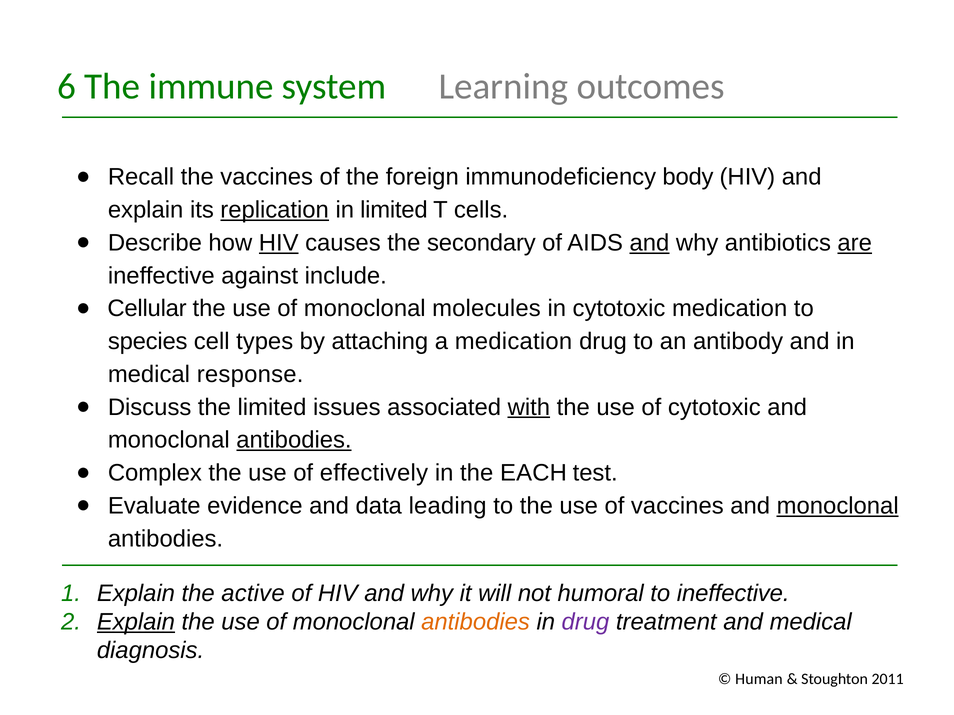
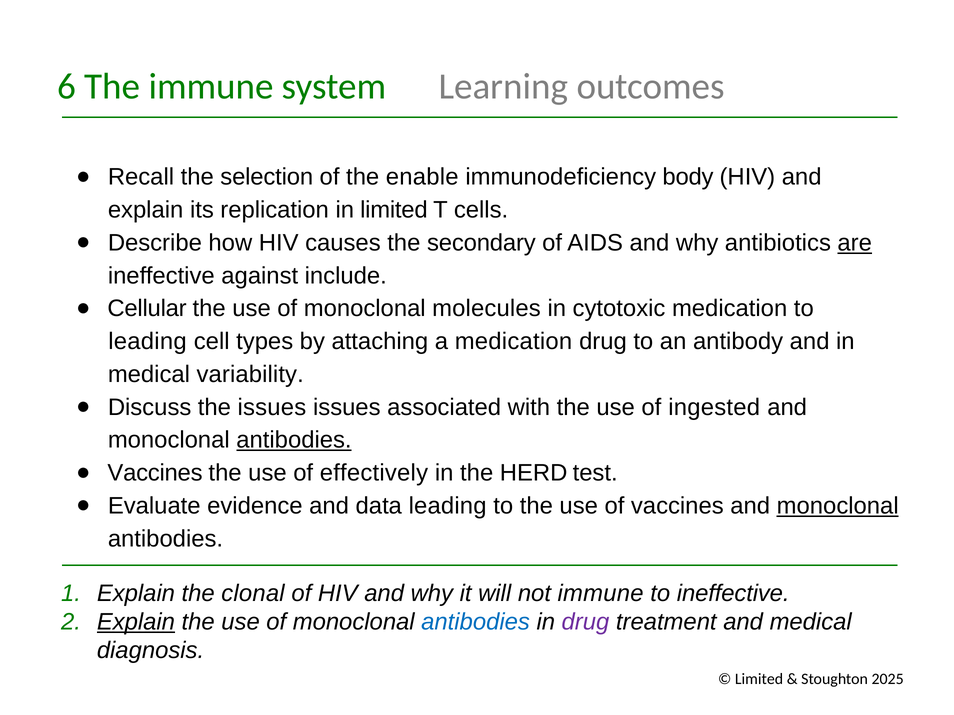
the vaccines: vaccines -> selection (267, 177)
foreign: foreign -> enable (422, 177)
replication underline: present -> none (275, 210)
HIV underline: present -> none (279, 243)
and underline: present -> none (649, 243)
species: species -> leading (147, 342)
response: response -> variability (250, 375)
the limited: limited -> issues (272, 407)
with underline: present -> none (529, 407)
of cytotoxic: cytotoxic -> ingested (714, 407)
Complex: Complex -> Vaccines (155, 473)
EACH: EACH -> HERD (534, 473)
active: active -> clonal (253, 594)
not humoral: humoral -> immune (601, 594)
antibodies colour: orange -> blue (476, 622)
Human: Human -> Limited (759, 680)
2011: 2011 -> 2025 (888, 680)
